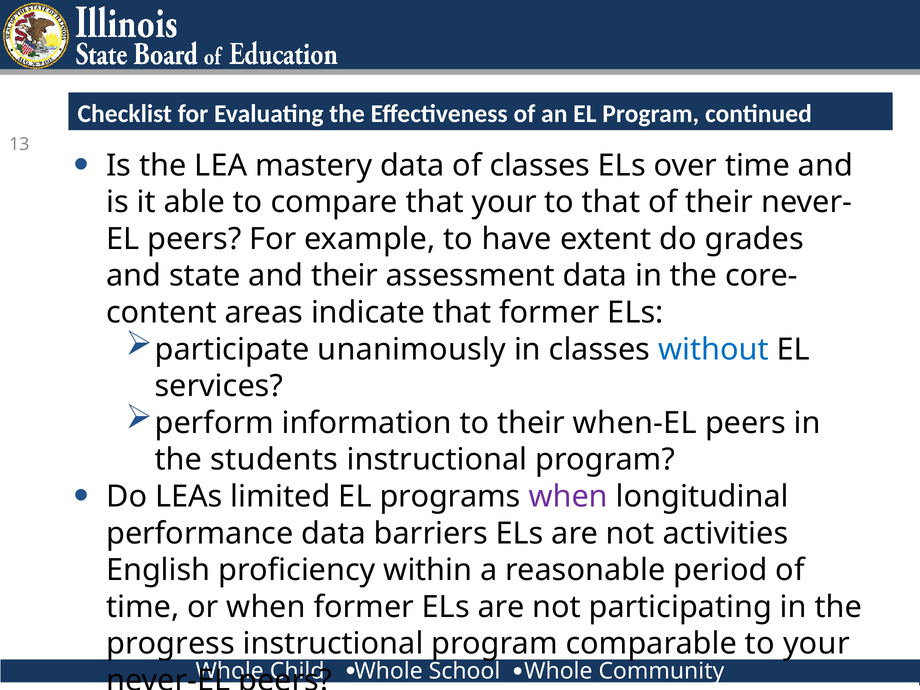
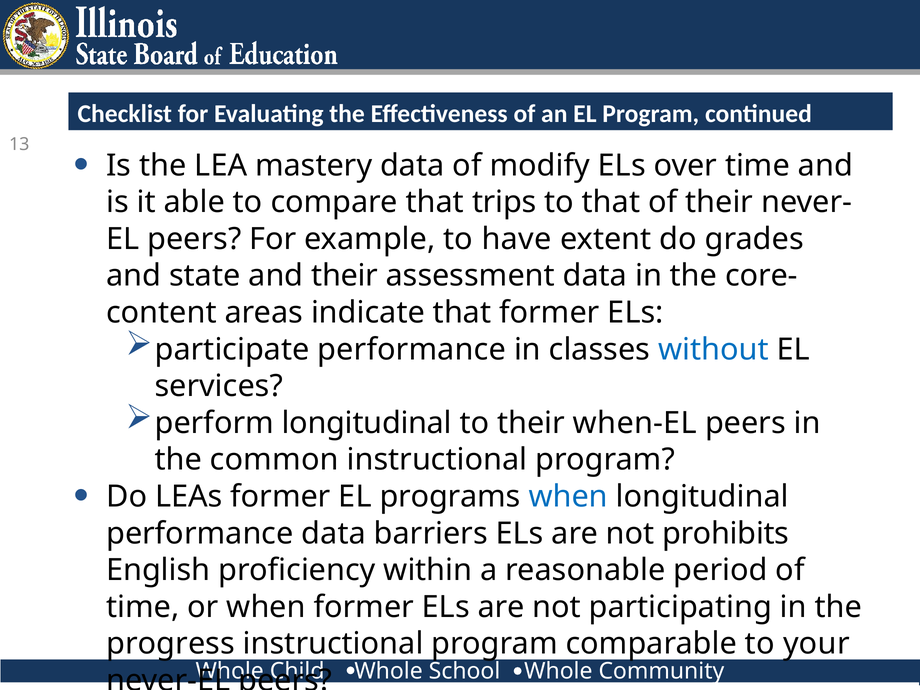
of classes: classes -> modify (540, 165)
that your: your -> trips (504, 202)
participate unanimously: unanimously -> performance (412, 349)
perform information: information -> longitudinal (367, 423)
students: students -> common (274, 460)
LEAs limited: limited -> former (281, 497)
when colour: purple -> blue (568, 497)
activities: activities -> prohibits (726, 533)
